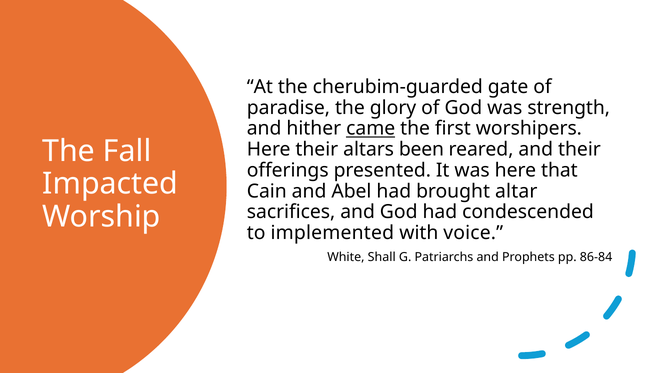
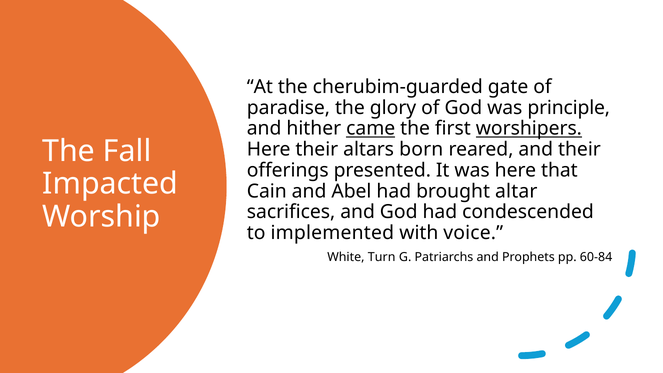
strength: strength -> principle (569, 108)
worshipers underline: none -> present (529, 129)
been: been -> born (421, 149)
Shall: Shall -> Turn (382, 257)
86-84: 86-84 -> 60-84 (596, 257)
